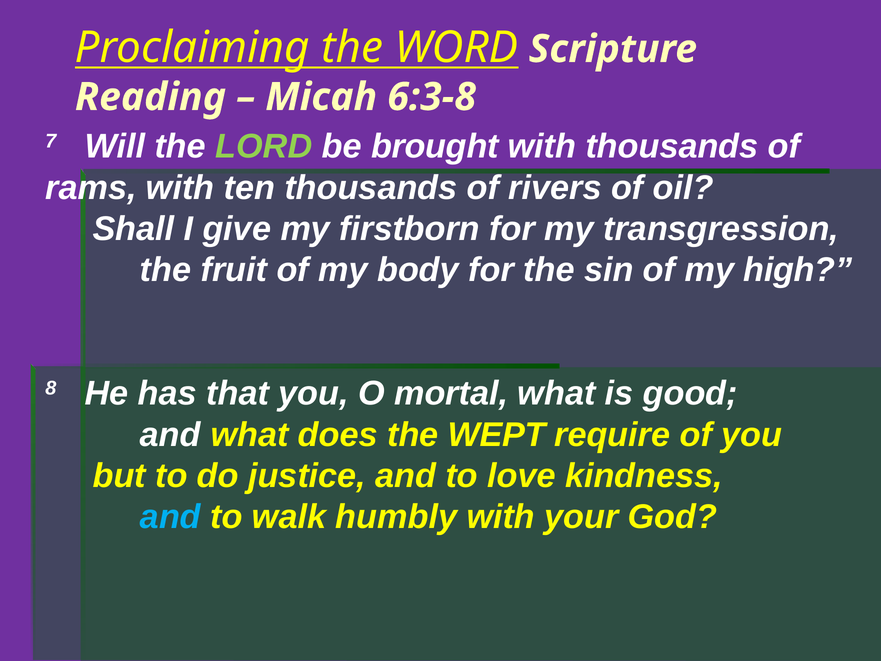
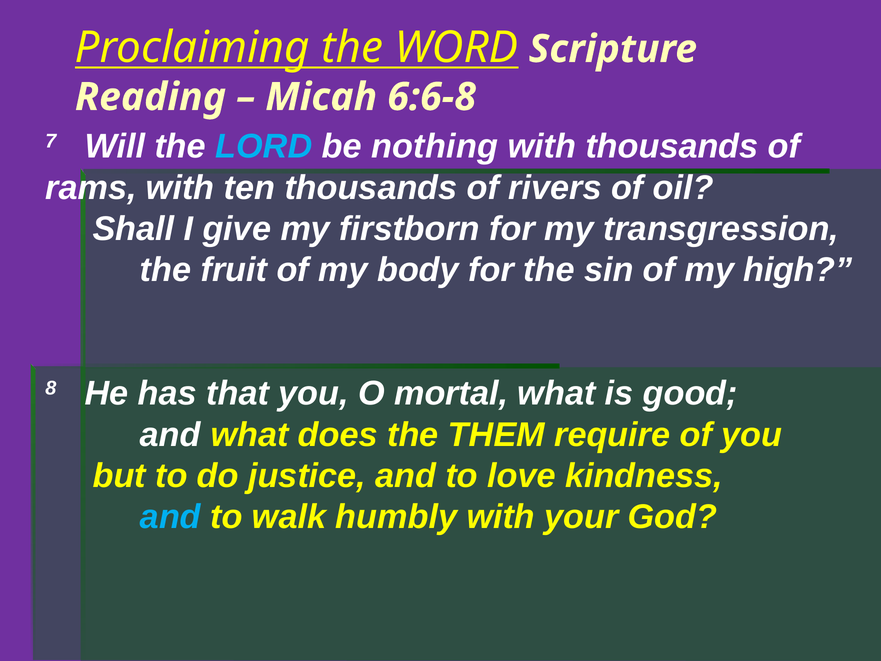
6:3-8: 6:3-8 -> 6:6-8 (432, 97)
LORD colour: light green -> light blue (264, 147)
brought: brought -> nothing (435, 147)
WEPT: WEPT -> THEM (496, 435)
